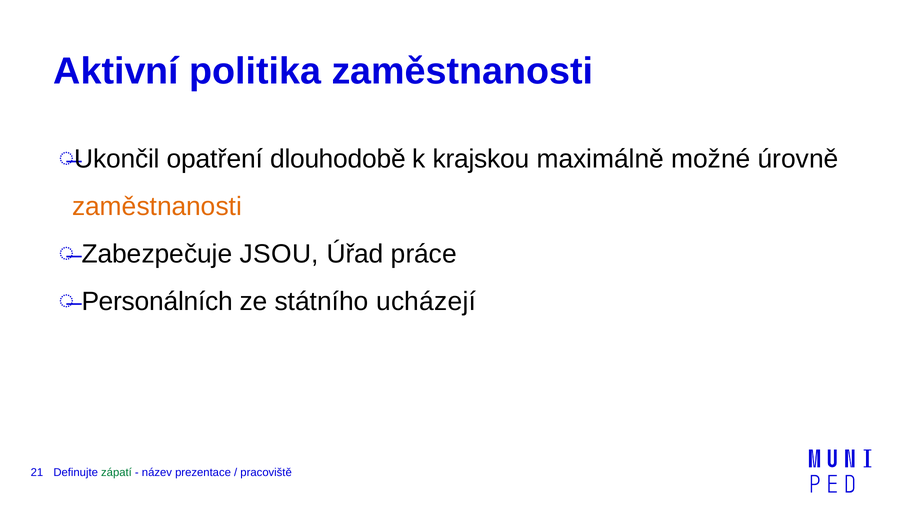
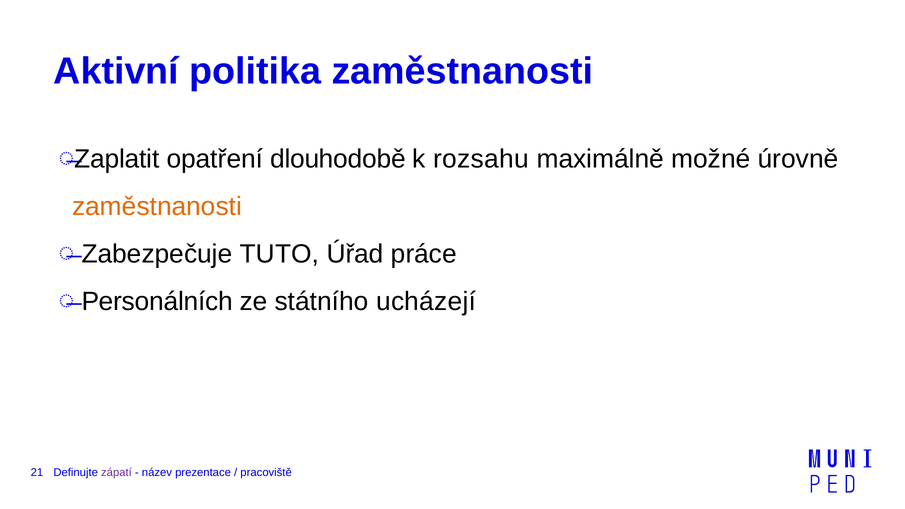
Ukončil: Ukončil -> Zaplatit (117, 159)
krajskou: krajskou -> rozsahu (481, 159)
JSOU: JSOU -> TUTO (279, 254)
zápatí colour: green -> purple (116, 472)
